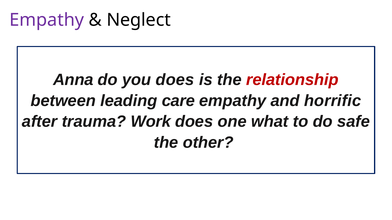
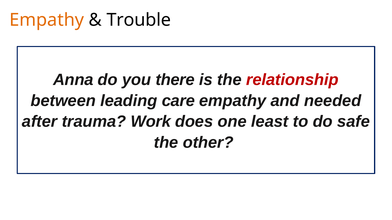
Empathy colour: purple -> orange (47, 20)
Neglect: Neglect -> Trouble (139, 20)
you does: does -> there (175, 80)
horrific: horrific -> needed (333, 101)
what: what -> least (270, 122)
